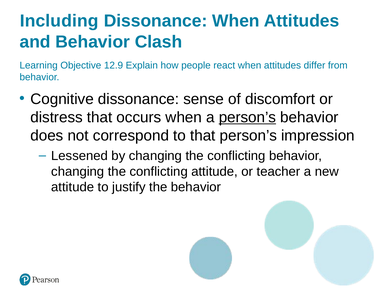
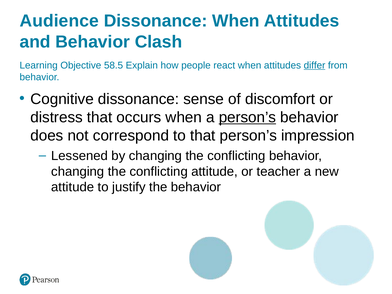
Including: Including -> Audience (59, 21)
12.9: 12.9 -> 58.5 (114, 65)
differ underline: none -> present (315, 65)
